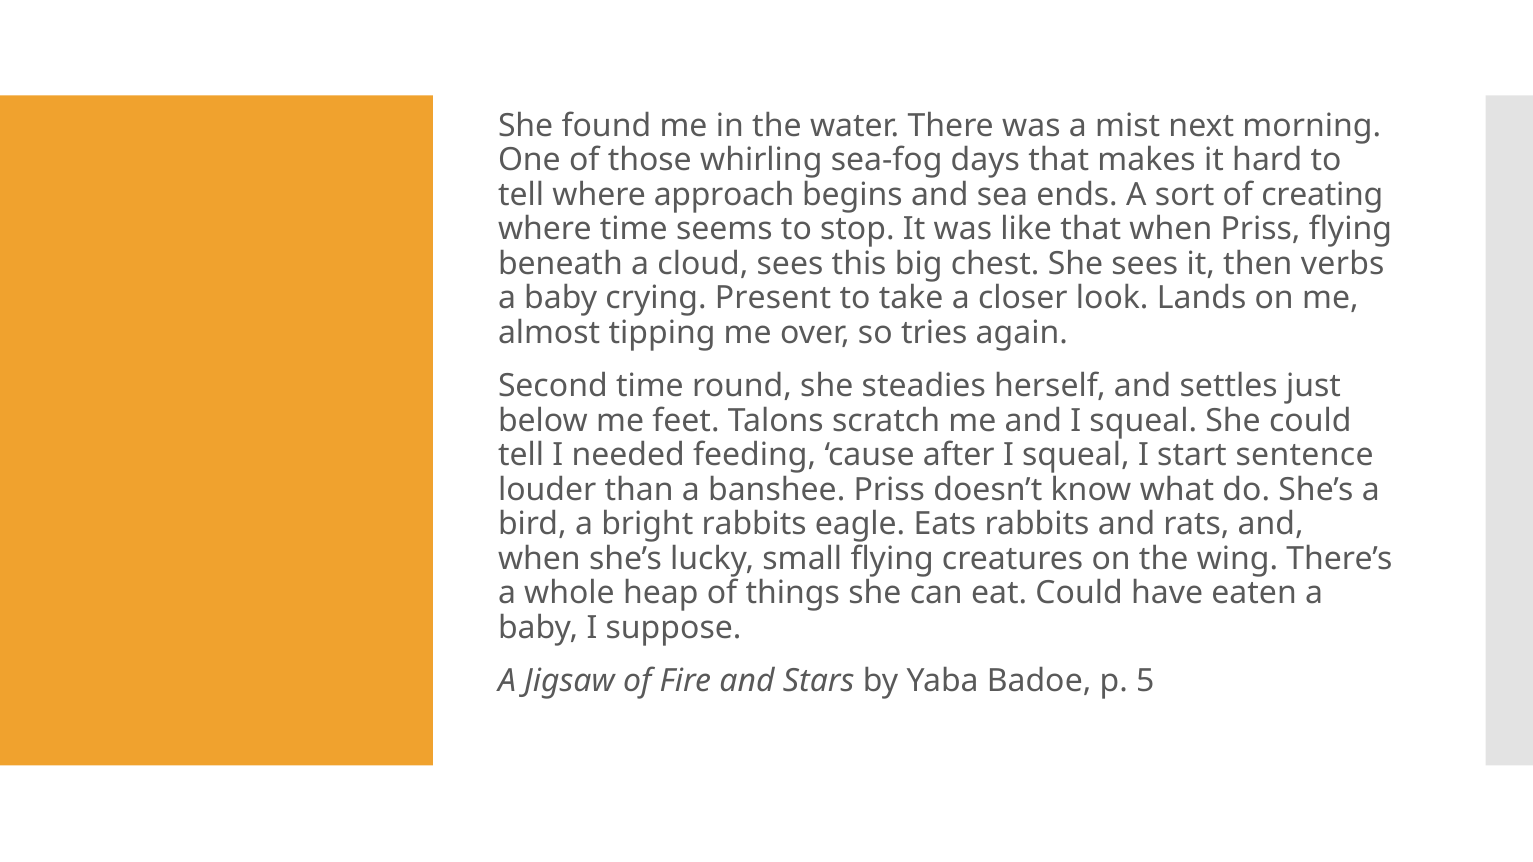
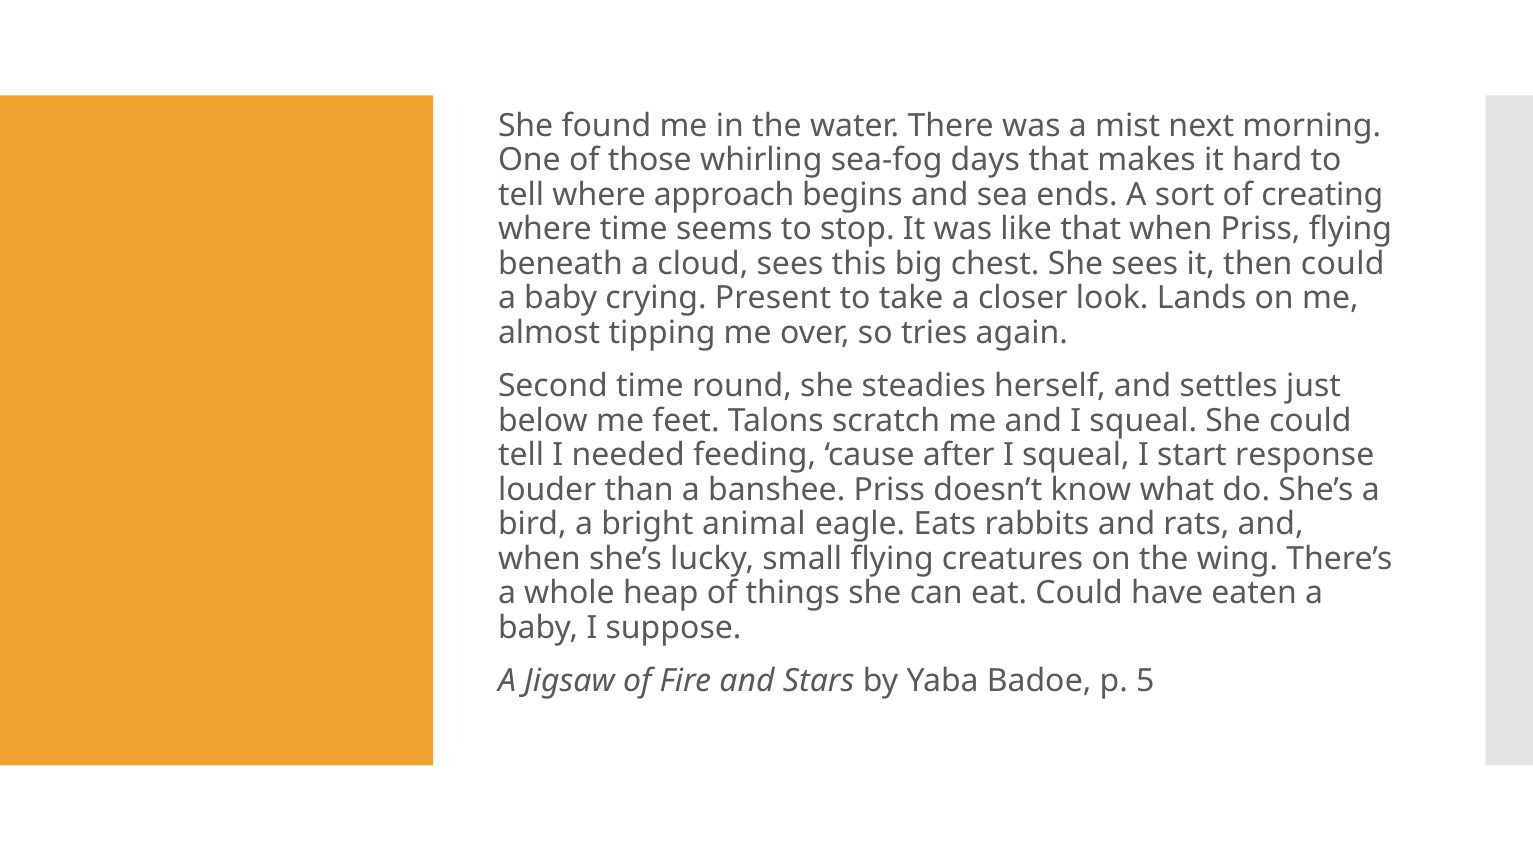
then verbs: verbs -> could (1343, 264)
sentence: sentence -> response (1305, 455)
bright rabbits: rabbits -> animal (754, 524)
